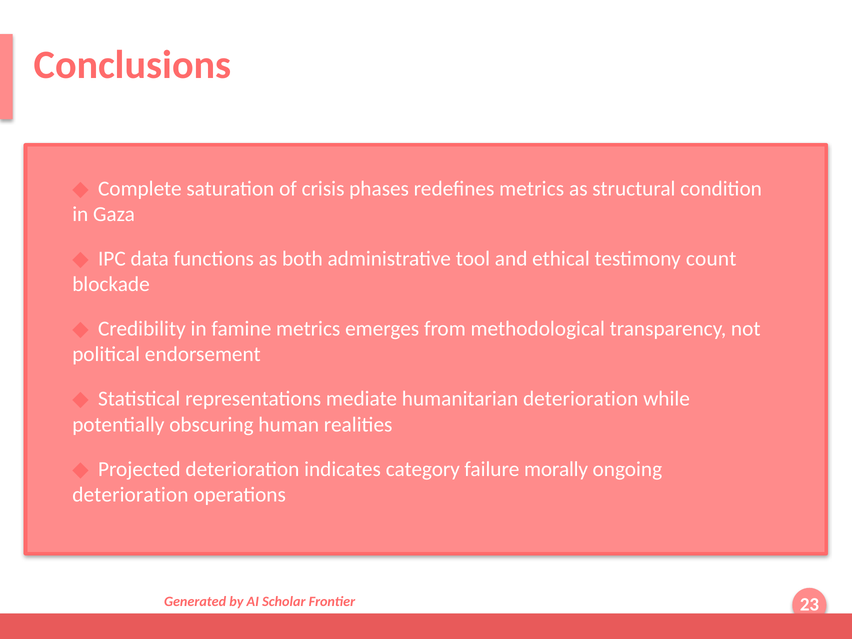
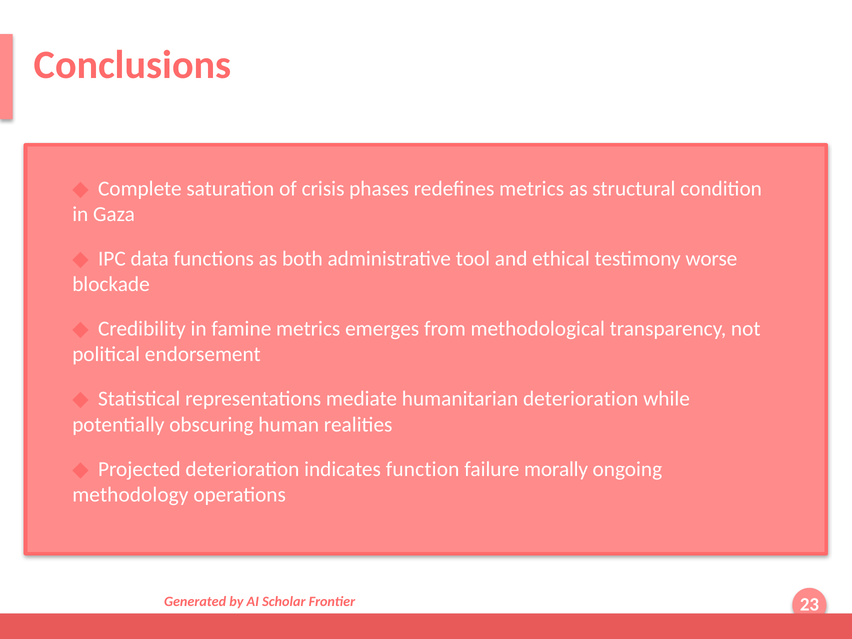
count: count -> worse (711, 259)
category: category -> function (423, 469)
deterioration: deterioration -> methodology (130, 495)
